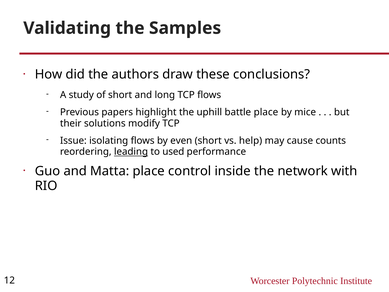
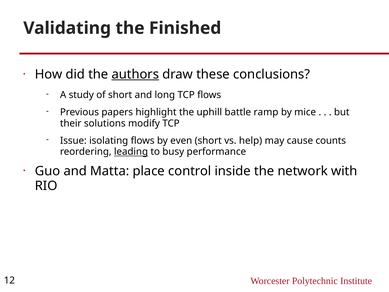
Samples: Samples -> Finished (185, 28)
authors underline: none -> present (135, 74)
battle place: place -> ramp (266, 112)
used: used -> busy (173, 152)
